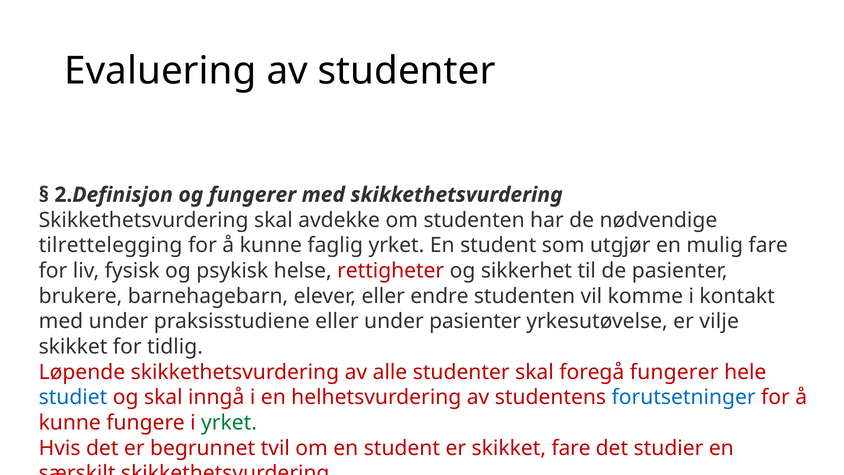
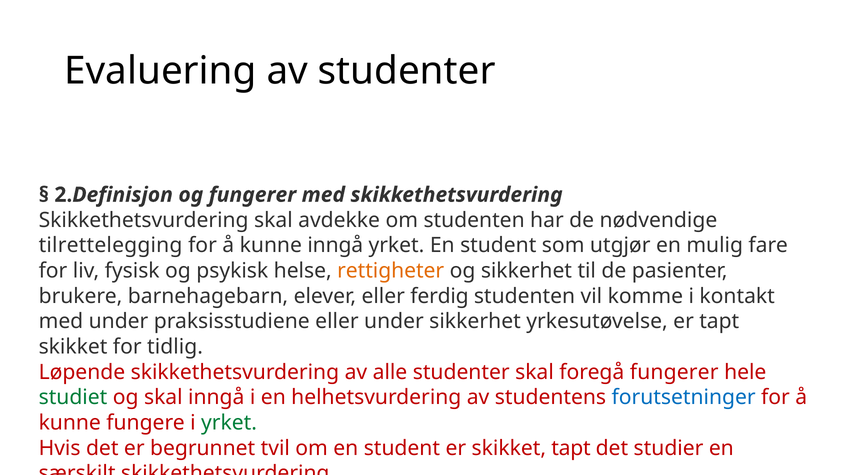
kunne faglig: faglig -> inngå (335, 245)
rettigheter colour: red -> orange (391, 271)
endre: endre -> ferdig (440, 296)
under pasienter: pasienter -> sikkerhet (475, 321)
er vilje: vilje -> tapt (719, 321)
studiet colour: blue -> green (73, 397)
skikket fare: fare -> tapt (571, 448)
